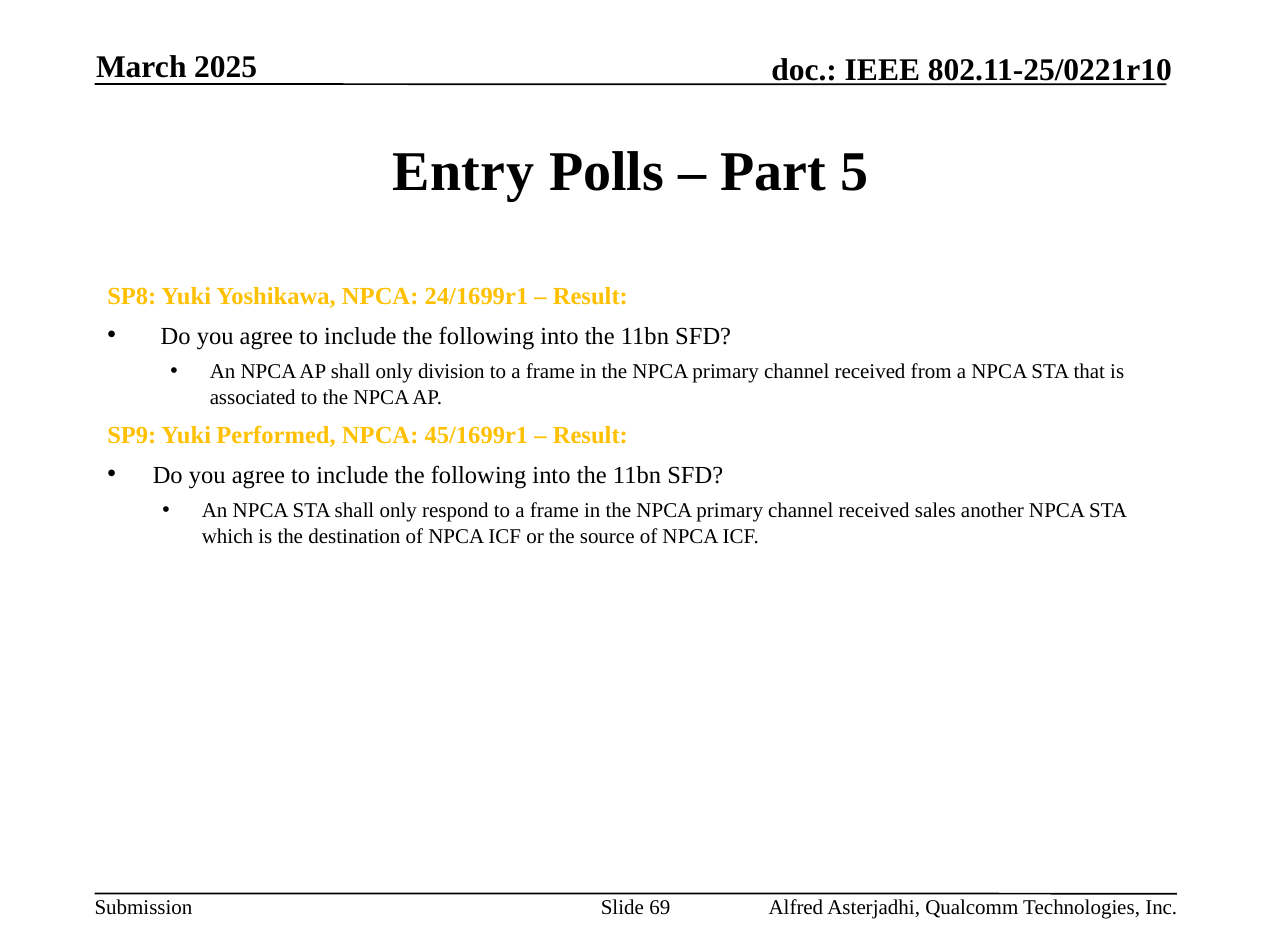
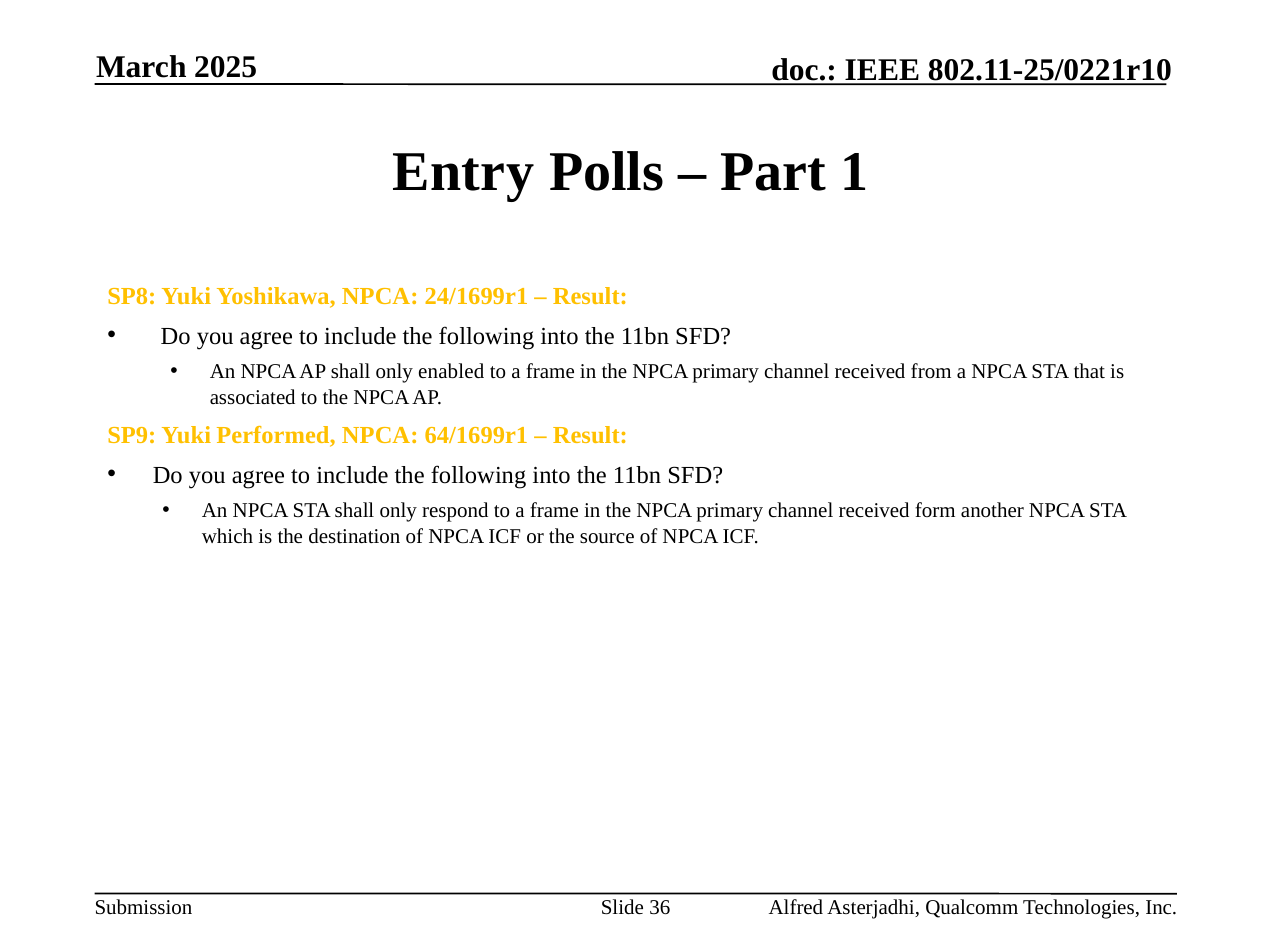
5: 5 -> 1 (854, 172)
division: division -> enabled (451, 372)
45/1699r1: 45/1699r1 -> 64/1699r1 (476, 435)
sales: sales -> form (935, 511)
69: 69 -> 36 (660, 907)
